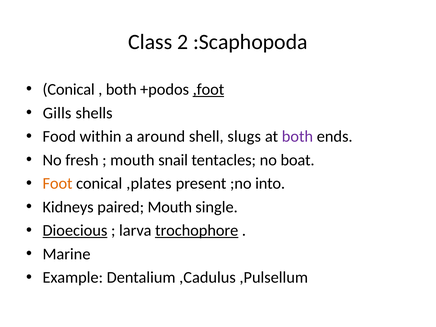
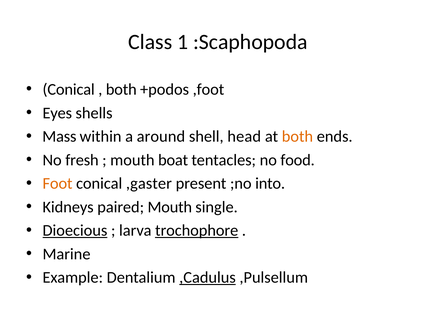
2: 2 -> 1 (183, 42)
,foot underline: present -> none (208, 89)
Gills: Gills -> Eyes (57, 113)
Food: Food -> Mass (59, 136)
slugs: slugs -> head (244, 136)
both colour: purple -> orange (297, 136)
snail: snail -> boat (173, 160)
boat: boat -> food (298, 160)
,plates: ,plates -> ,gaster (149, 184)
,Cadulus underline: none -> present (207, 278)
